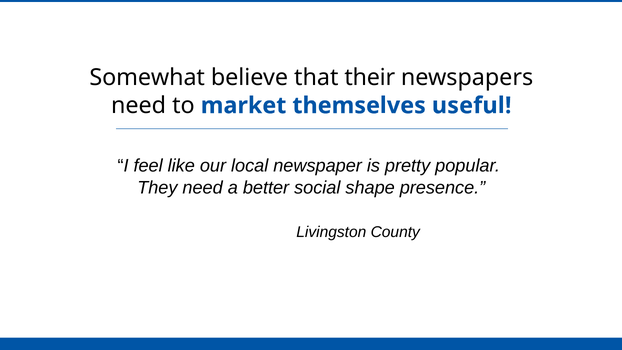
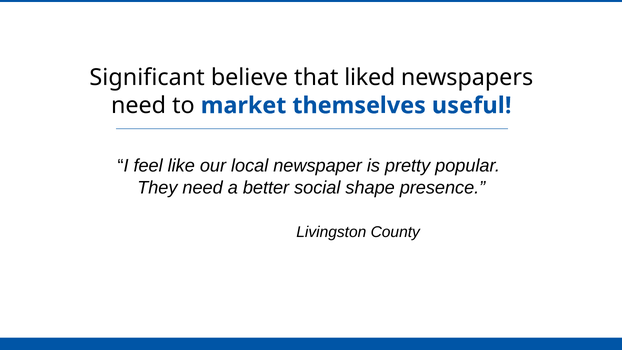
Somewhat: Somewhat -> Significant (147, 78)
their: their -> liked (370, 78)
